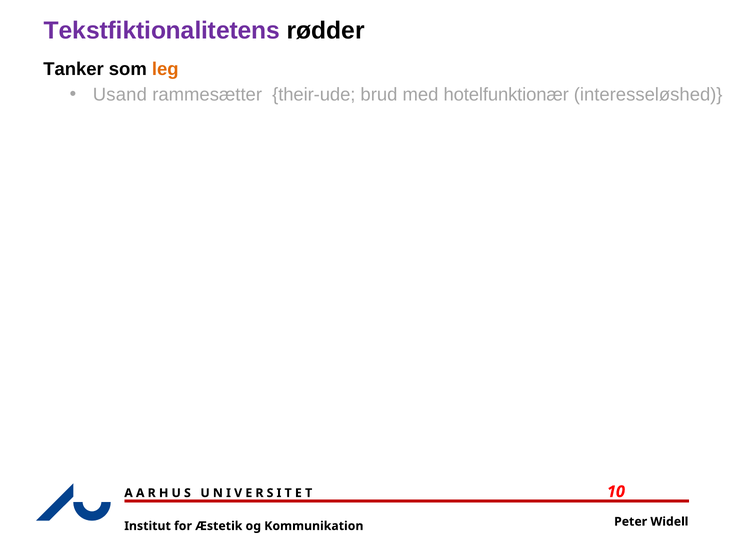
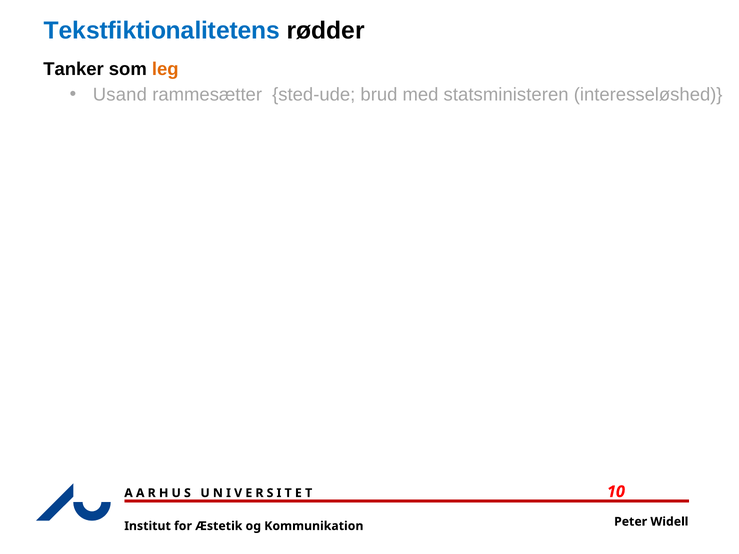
Tekstfiktionalitetens colour: purple -> blue (162, 31)
their-ude: their-ude -> sted-ude (314, 95)
hotelfunktionær: hotelfunktionær -> statsministeren (506, 95)
